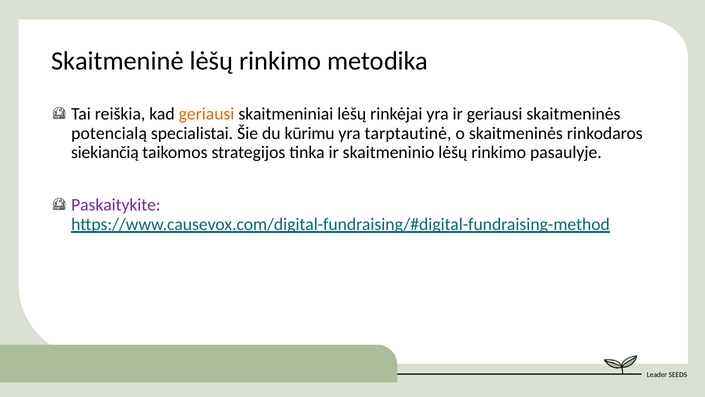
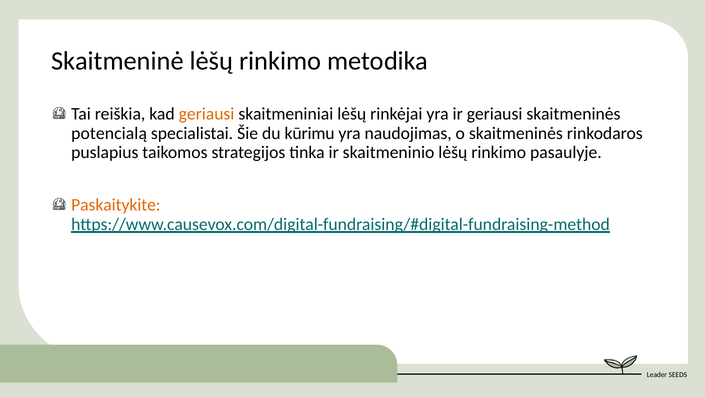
tarptautinė: tarptautinė -> naudojimas (408, 133)
siekiančią: siekiančią -> puslapius (105, 152)
Paskaitykite colour: purple -> orange (116, 205)
